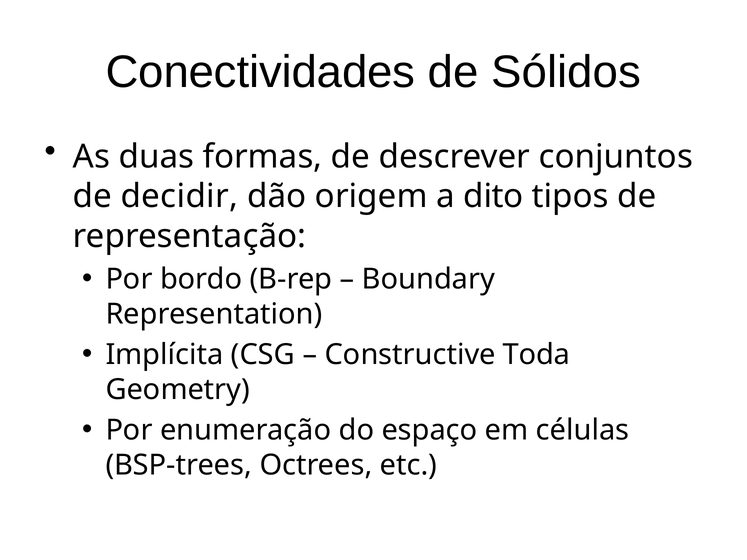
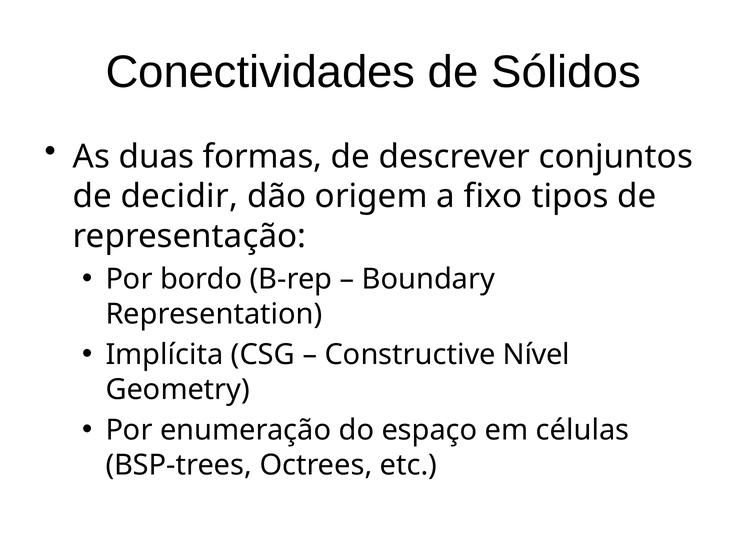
dito: dito -> fixo (493, 197)
Toda: Toda -> Nível (536, 355)
